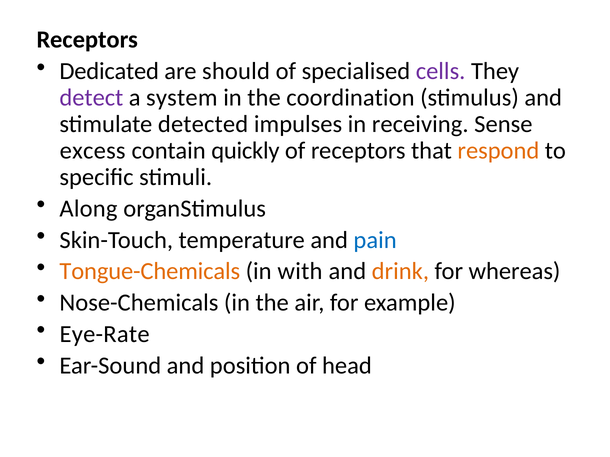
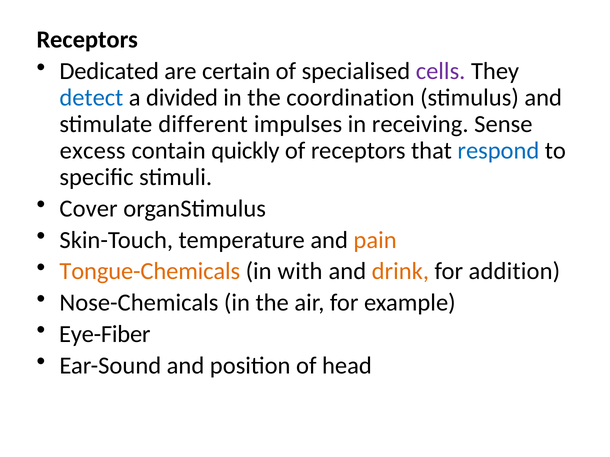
should: should -> certain (236, 71)
detect colour: purple -> blue (91, 98)
system: system -> divided (182, 98)
detected: detected -> different (203, 124)
respond colour: orange -> blue (498, 151)
Along: Along -> Cover (89, 209)
pain colour: blue -> orange (375, 240)
whereas: whereas -> addition (514, 272)
Eye-Rate: Eye-Rate -> Eye-Fiber (105, 334)
